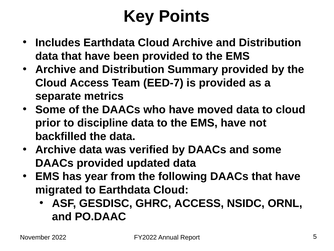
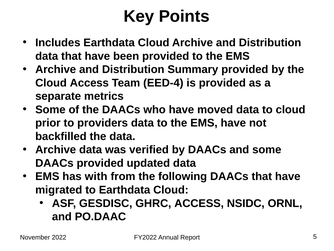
EED-7: EED-7 -> EED-4 (163, 83)
discipline: discipline -> providers (103, 123)
year: year -> with (96, 176)
